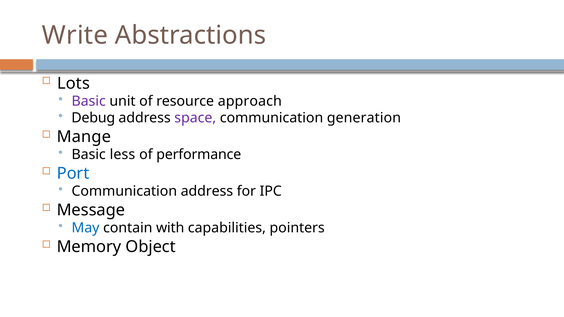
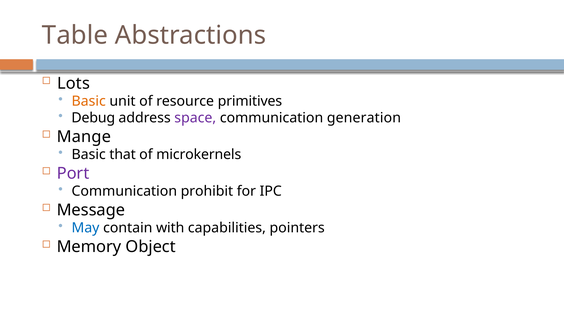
Write: Write -> Table (75, 35)
Basic colour: purple -> orange (89, 101)
approach: approach -> primitives (250, 101)
less: less -> that (123, 155)
performance: performance -> microkernels (199, 155)
Port colour: blue -> purple (73, 173)
Communication address: address -> prohibit (207, 191)
